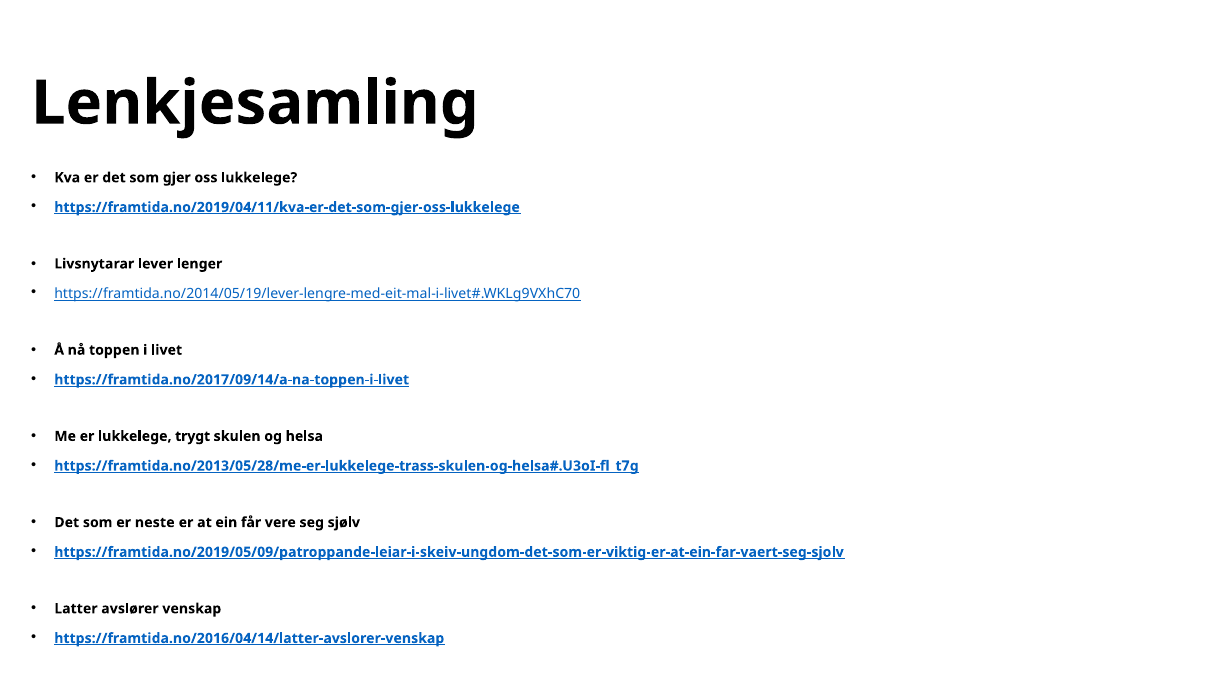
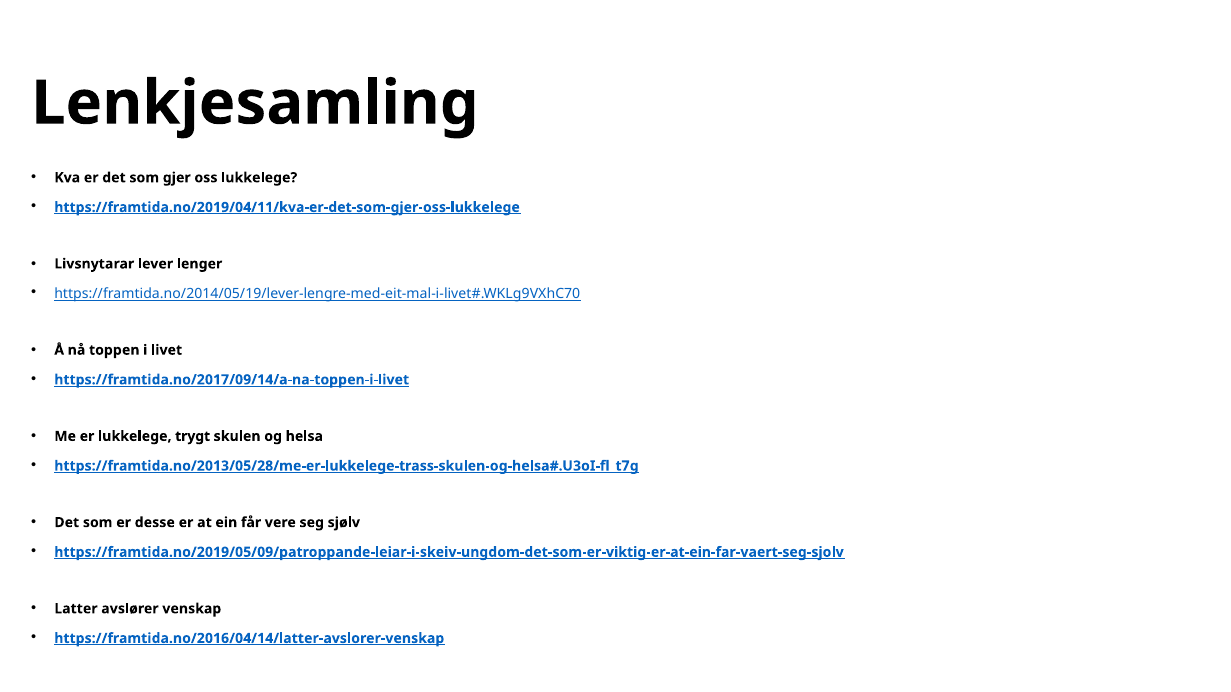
neste: neste -> desse (155, 523)
